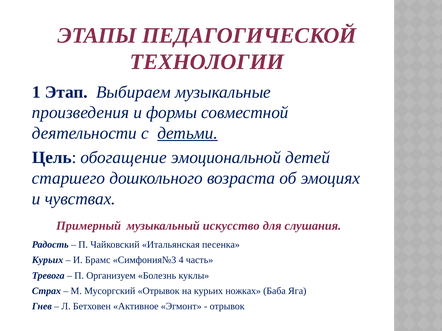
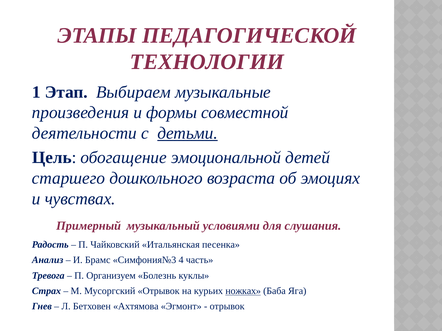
искусство: искусство -> условиями (231, 226)
Курьих: Курьих -> Анализ (48, 260)
ножках underline: none -> present (243, 291)
Активное: Активное -> Ахтямова (136, 307)
